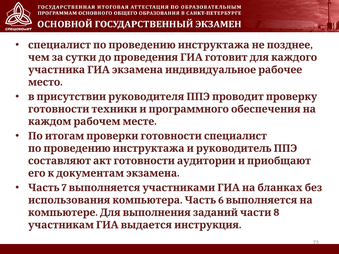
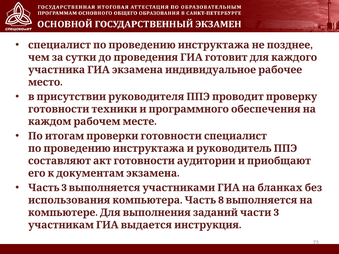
7: 7 -> 3 (64, 188)
6: 6 -> 8 (221, 200)
8: 8 -> 3 (276, 213)
